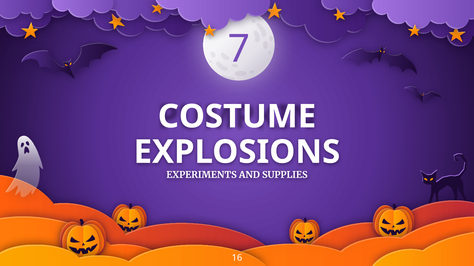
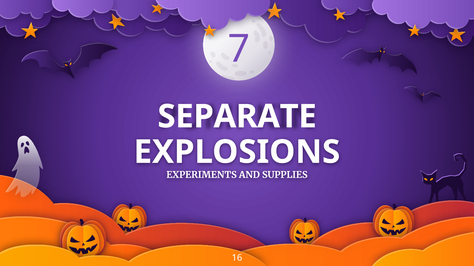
COSTUME: COSTUME -> SEPARATE (237, 117)
